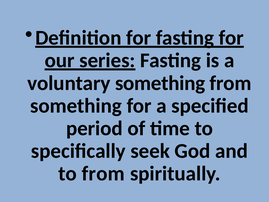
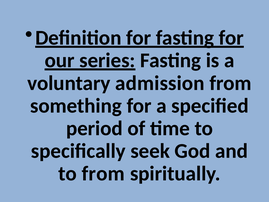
voluntary something: something -> admission (160, 83)
